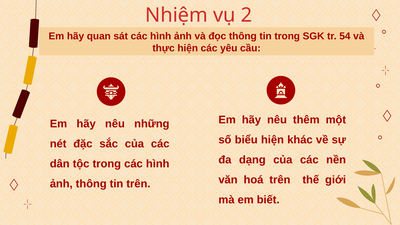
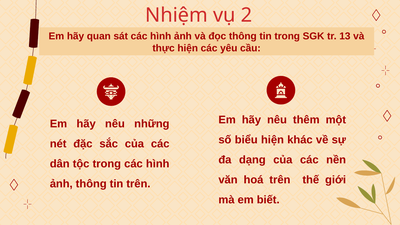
54: 54 -> 13 (345, 36)
